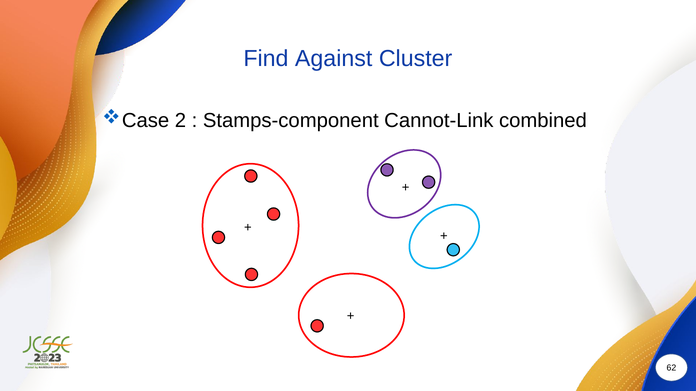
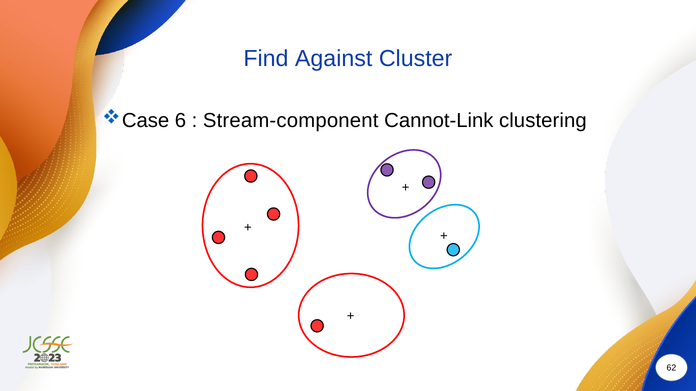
2: 2 -> 6 (180, 121)
Stamps-component: Stamps-component -> Stream-component (291, 121)
combined: combined -> clustering (543, 121)
